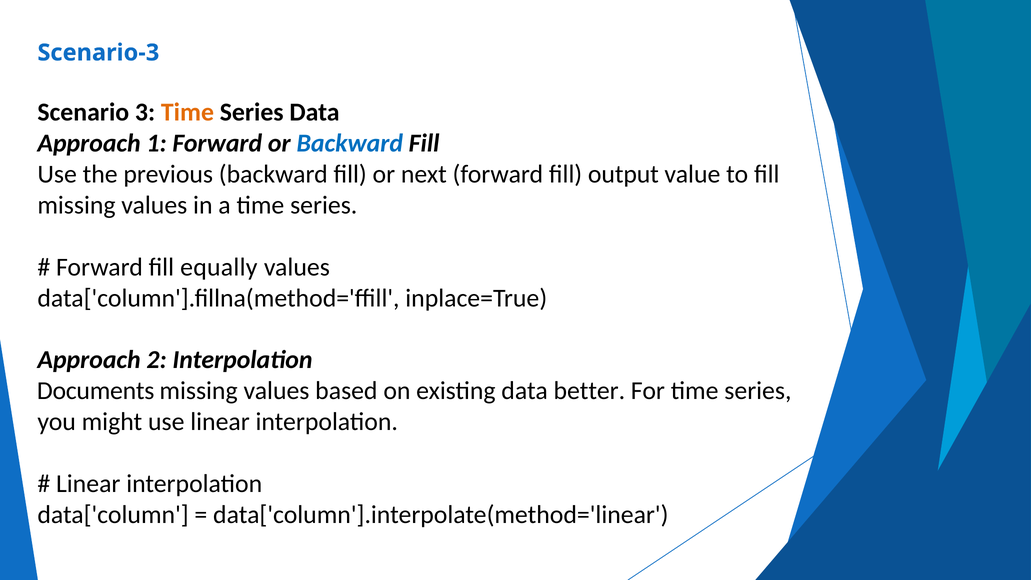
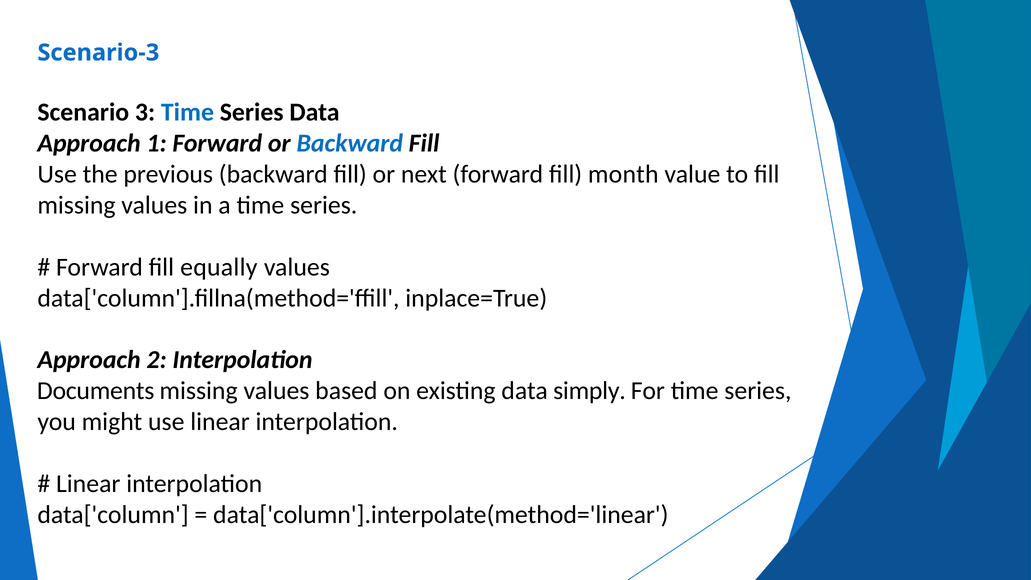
Time colour: orange -> blue (187, 112)
output: output -> month (623, 174)
better: better -> simply (589, 391)
